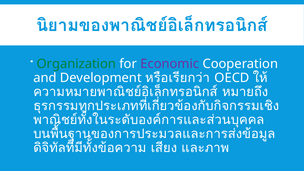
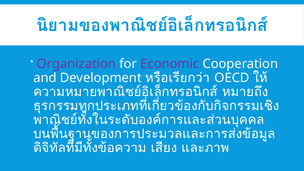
Organization colour: green -> purple (76, 64)
